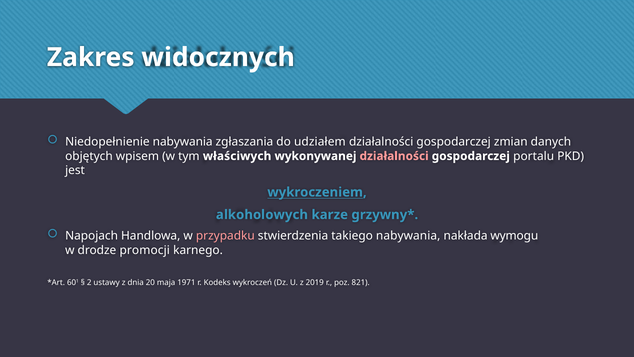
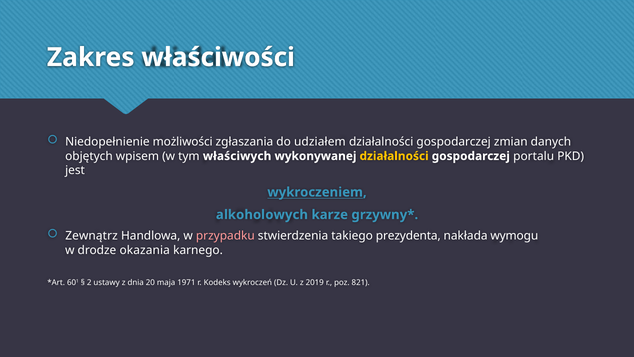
widocznych: widocznych -> właściwości (218, 57)
Niedopełnienie nabywania: nabywania -> możliwości (183, 142)
działalności colour: pink -> yellow (394, 156)
Napojach: Napojach -> Zewnątrz (92, 236)
takiego nabywania: nabywania -> prezydenta (408, 236)
promocji: promocji -> okazania (145, 250)
